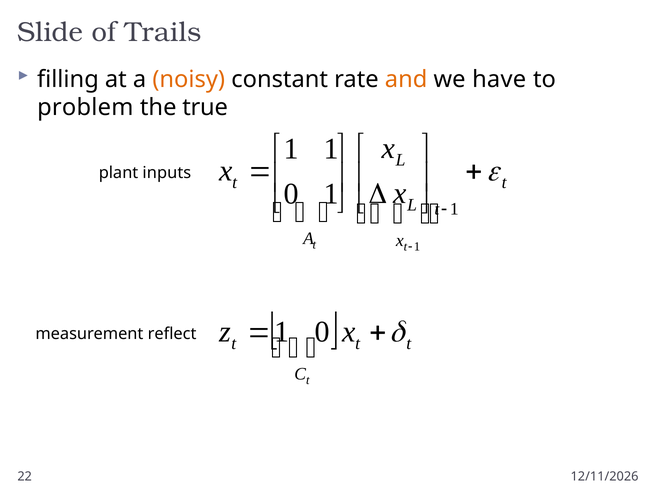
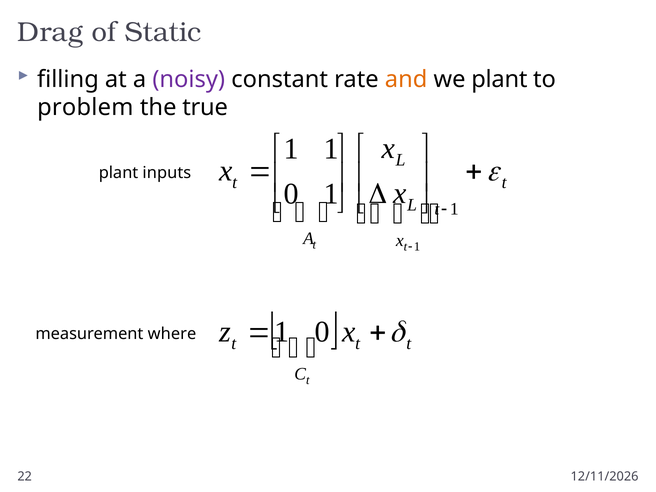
Slide: Slide -> Drag (50, 32)
Trails: Trails -> Static (163, 32)
noisy colour: orange -> purple (189, 79)
we have: have -> plant (499, 79)
reflect: reflect -> where (172, 334)
